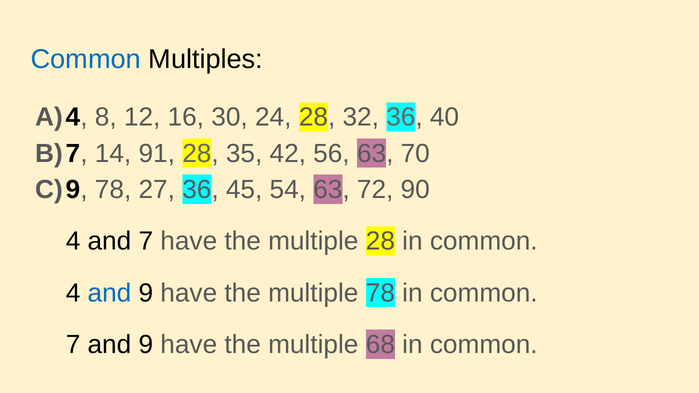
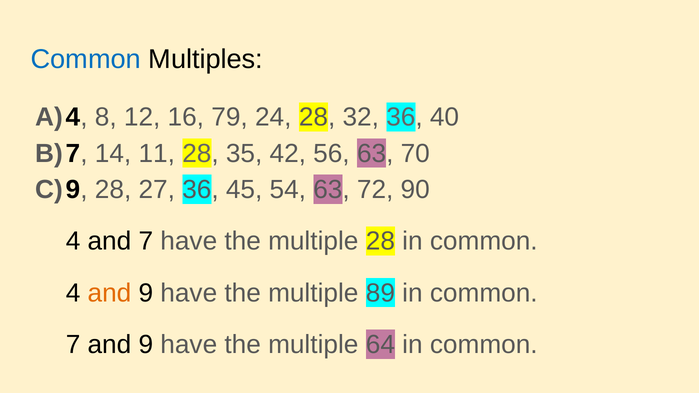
30: 30 -> 79 (230, 117)
91: 91 -> 11 (157, 154)
78: 78 -> 28 (113, 190)
and colour: blue -> orange (109, 293)
multiple 78: 78 -> 89 (380, 293)
68: 68 -> 64 (380, 345)
